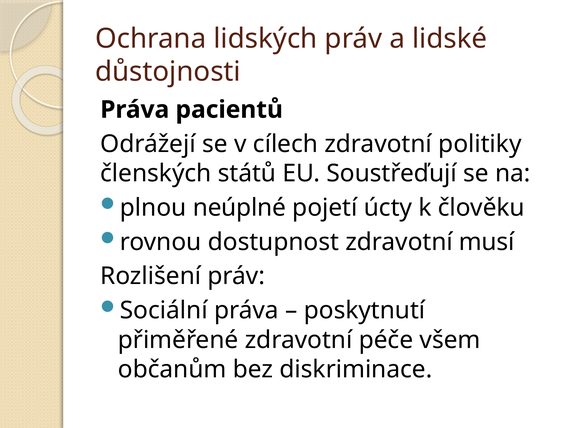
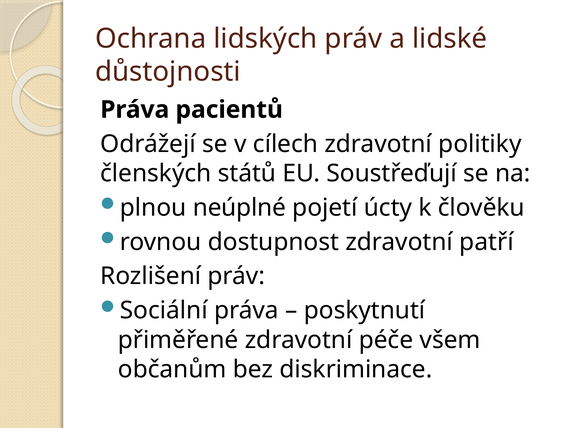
musí: musí -> patří (486, 242)
